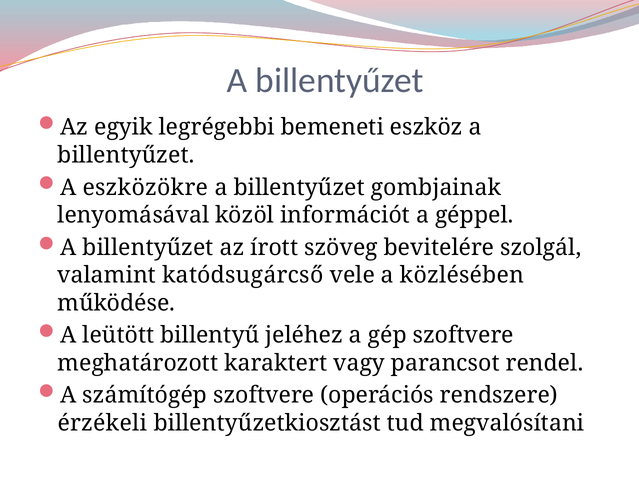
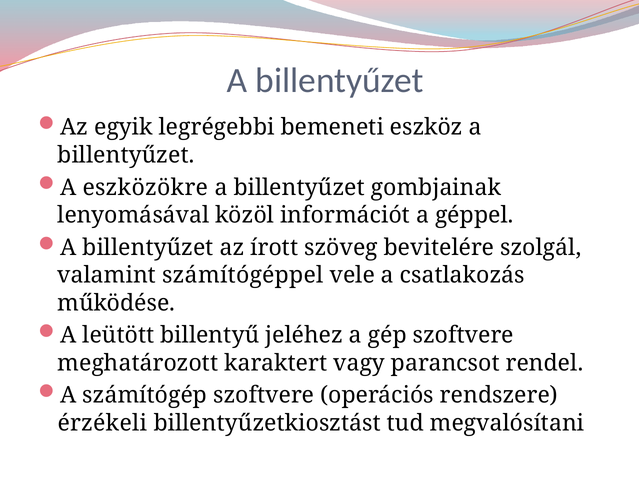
katódsugárcső: katódsugárcső -> számítógéppel (243, 275)
közlésében: közlésében -> csatlakozás (462, 275)
